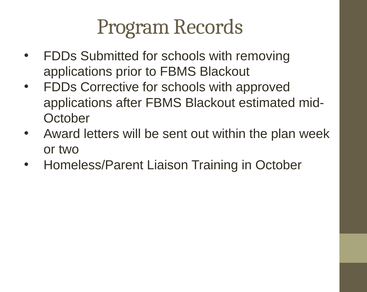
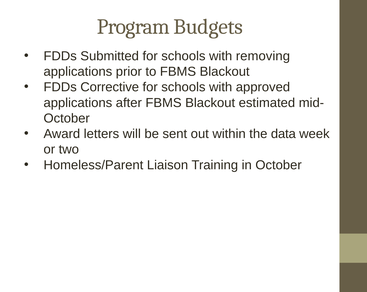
Records: Records -> Budgets (208, 27)
plan: plan -> data (283, 134)
